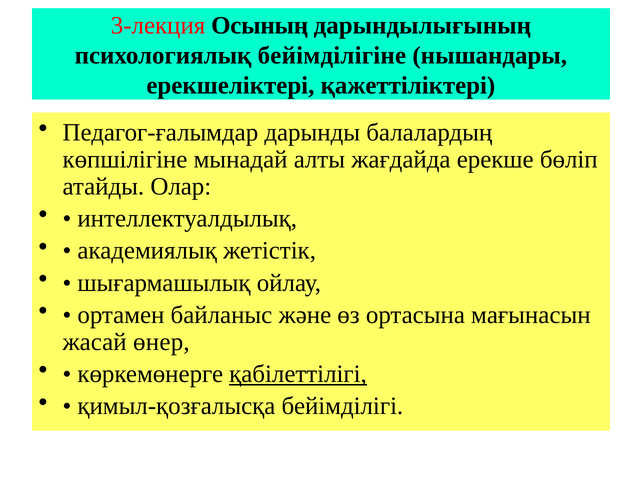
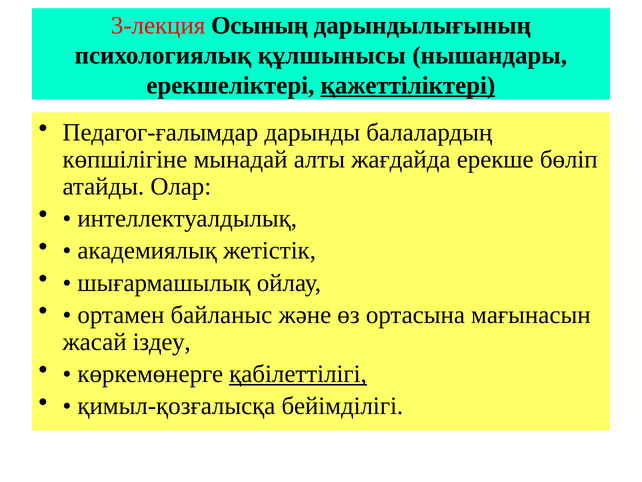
бейімділігіне: бейімділігіне -> құлшынысы (332, 56)
қажеттіліктері underline: none -> present (408, 86)
өнер: өнер -> іздеу (162, 342)
